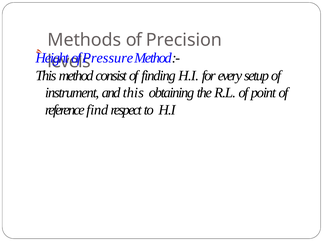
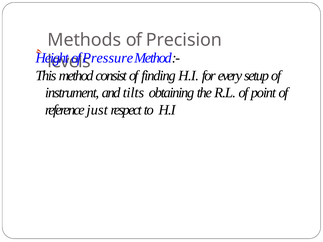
and this: this -> tilts (133, 93)
find: find -> just (97, 110)
